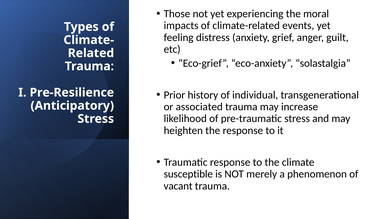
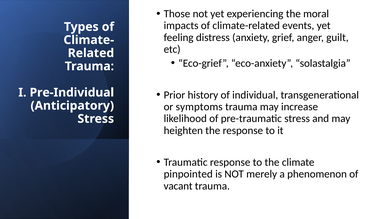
Pre-Resilience: Pre-Resilience -> Pre-Individual (72, 92)
associated: associated -> symptoms (199, 107)
susceptible: susceptible -> pinpointed (188, 174)
